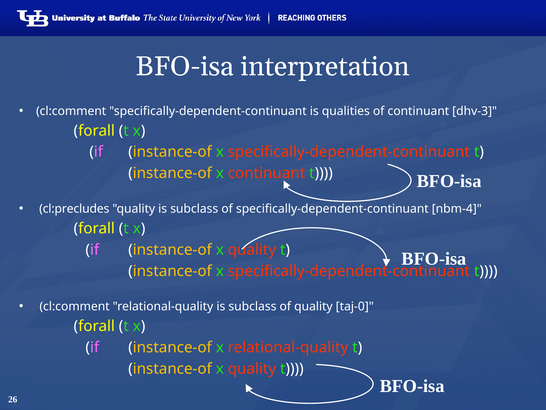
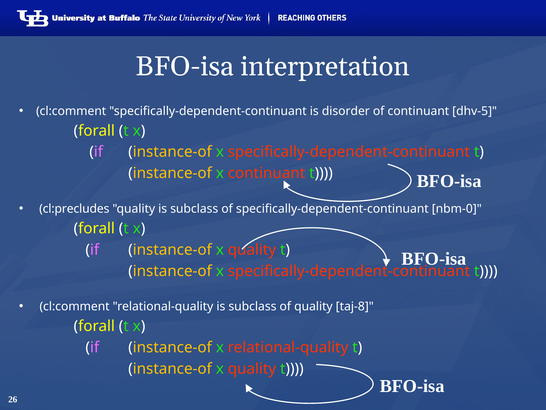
qualities: qualities -> disorder (346, 111)
dhv-3: dhv-3 -> dhv-5 (475, 111)
nbm-4: nbm-4 -> nbm-0 (457, 209)
taj-0: taj-0 -> taj-8 (355, 306)
